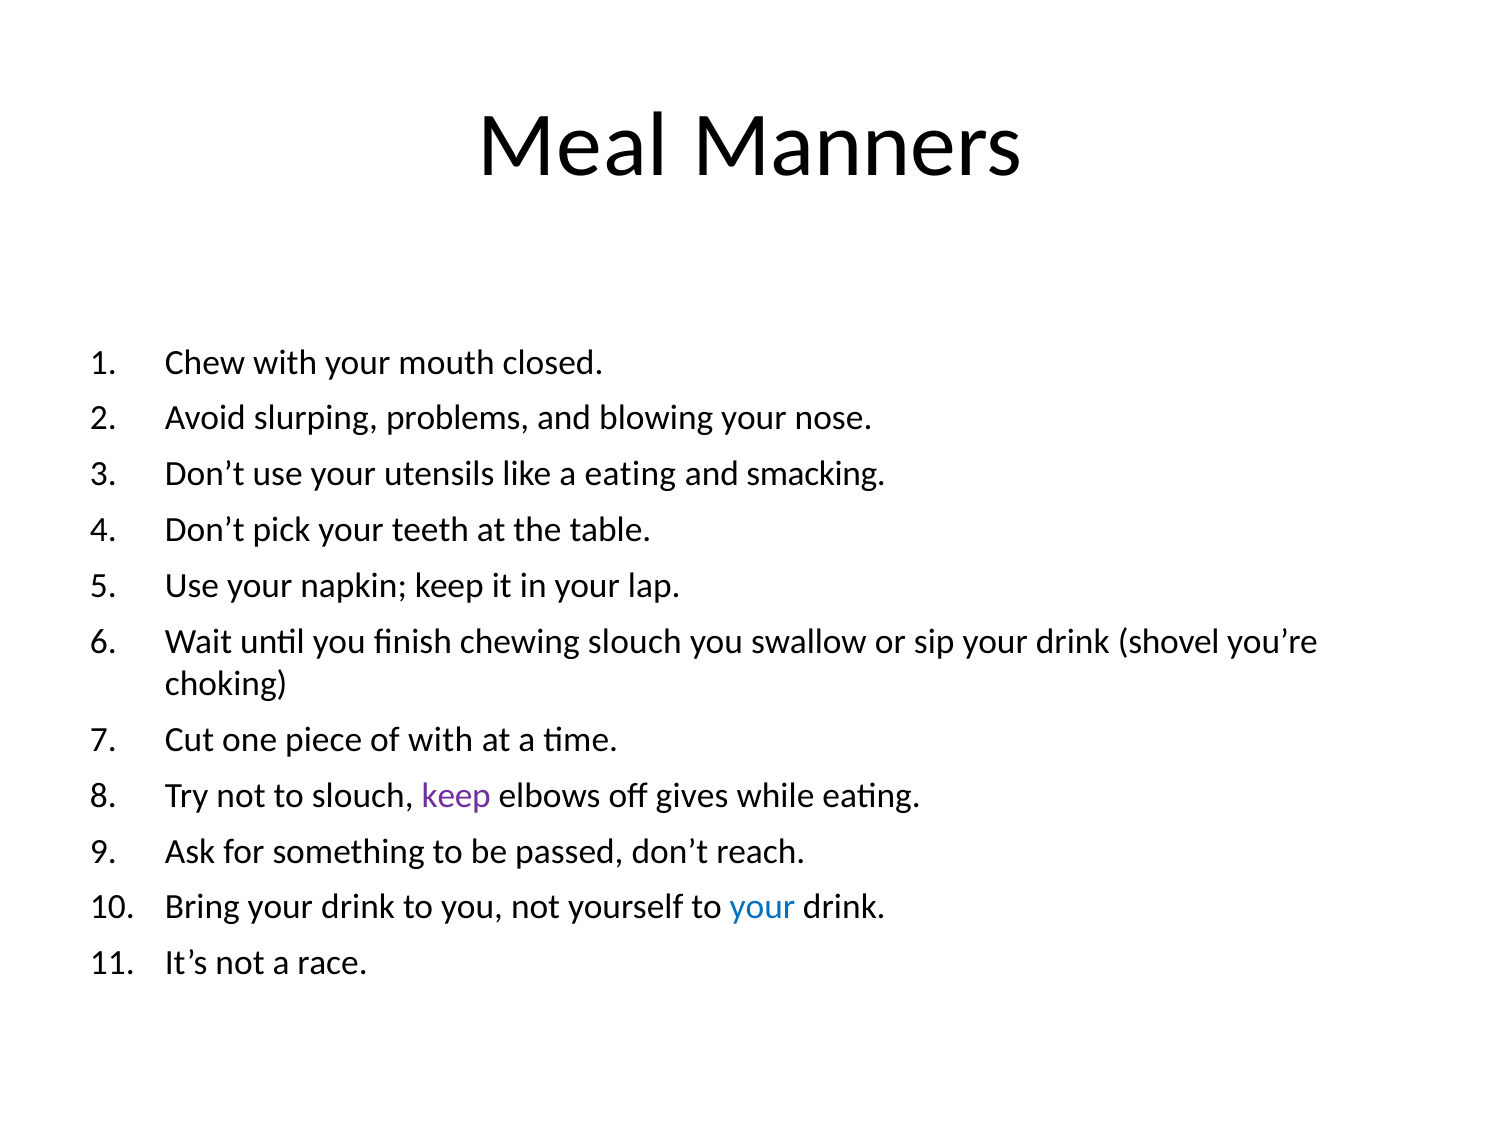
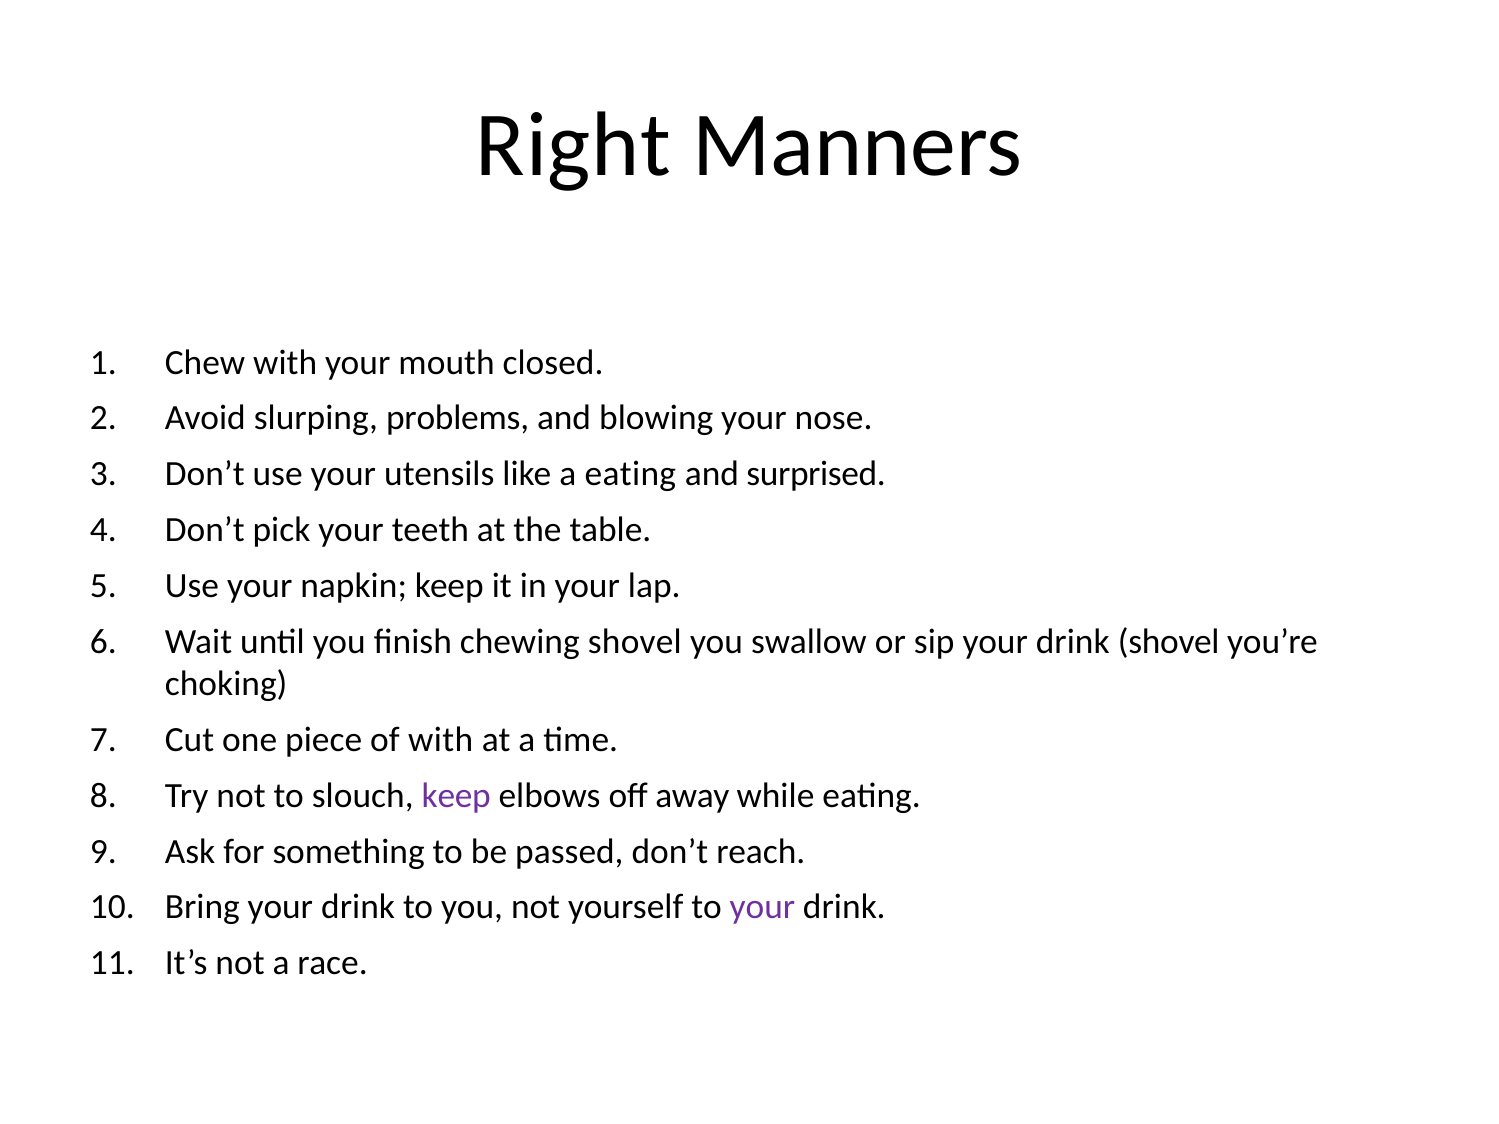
Meal: Meal -> Right (573, 145)
smacking: smacking -> surprised (816, 474)
chewing slouch: slouch -> shovel (635, 642)
gives: gives -> away (692, 796)
your colour: blue -> purple (762, 907)
